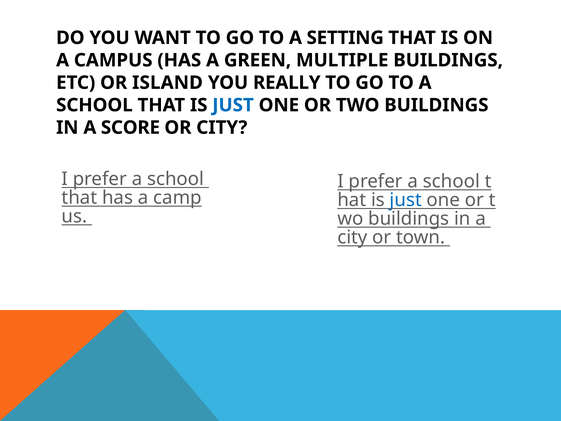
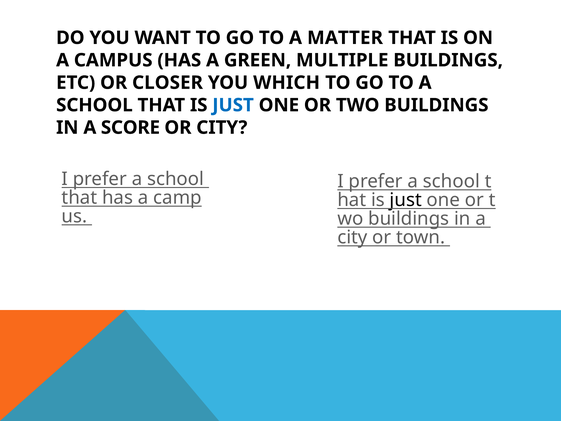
SETTING: SETTING -> MATTER (345, 38)
ISLAND: ISLAND -> CLOSER (168, 83)
REALLY: REALLY -> WHICH (287, 83)
just colour: blue -> black (406, 200)
